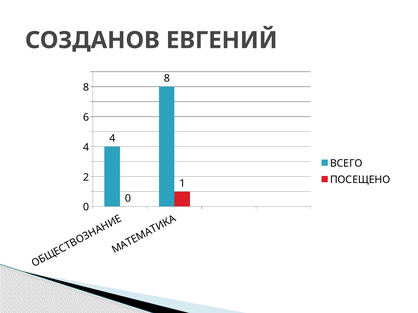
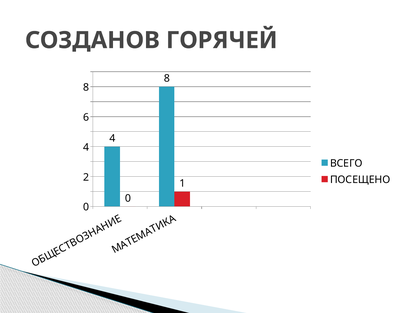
ЕВГЕНИЙ: ЕВГЕНИЙ -> ГОРЯЧЕЙ (222, 40)
